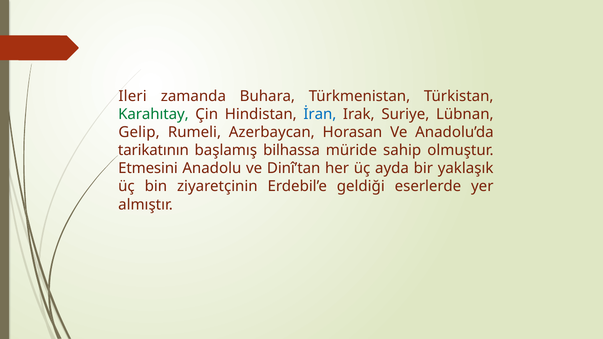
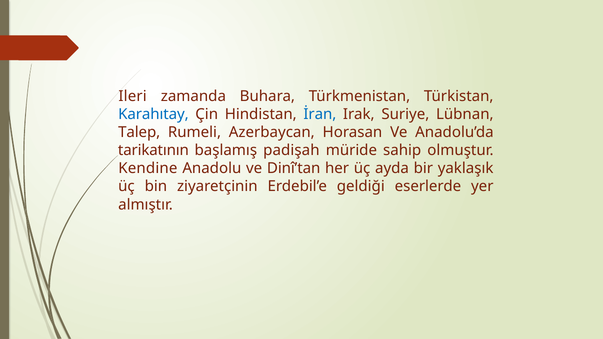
Karahıtay colour: green -> blue (153, 114)
Gelip: Gelip -> Talep (139, 132)
bilhassa: bilhassa -> padişah (291, 150)
Etmesini: Etmesini -> Kendine (148, 168)
